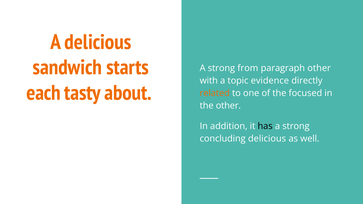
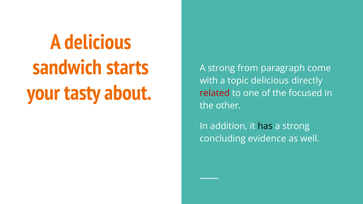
paragraph other: other -> come (319, 68)
topic evidence: evidence -> delicious (270, 81)
each: each -> your (43, 93)
related colour: orange -> red (215, 93)
concluding delicious: delicious -> evidence (267, 139)
